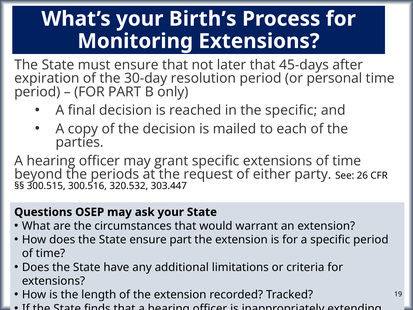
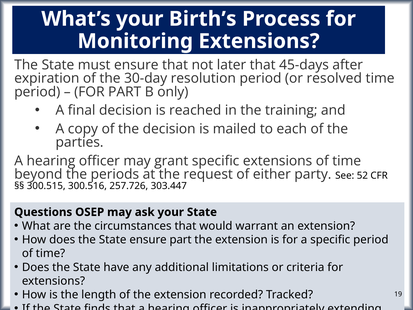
personal: personal -> resolved (334, 78)
the specific: specific -> training (291, 110)
26: 26 -> 52 (362, 175)
320.532: 320.532 -> 257.726 (129, 186)
